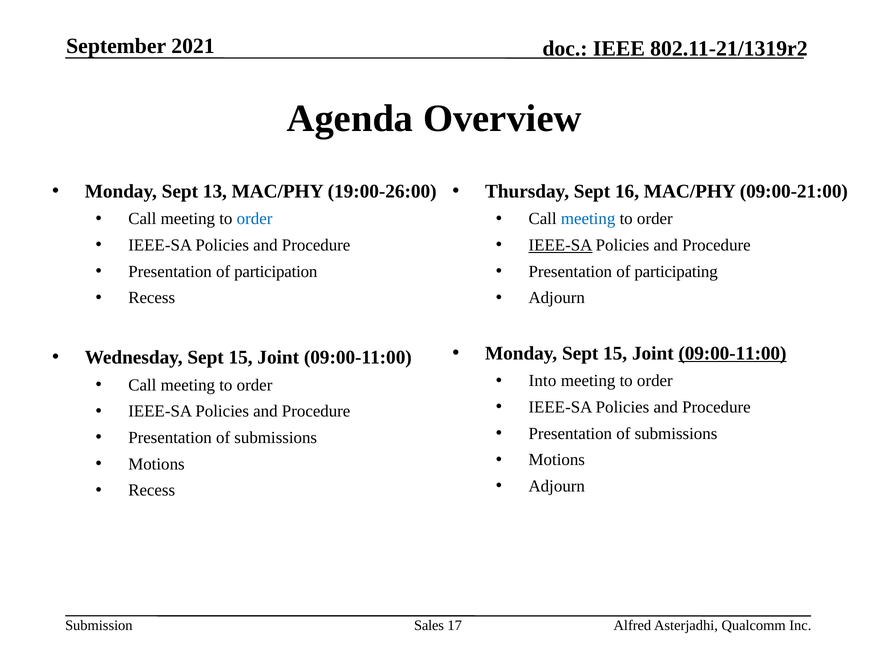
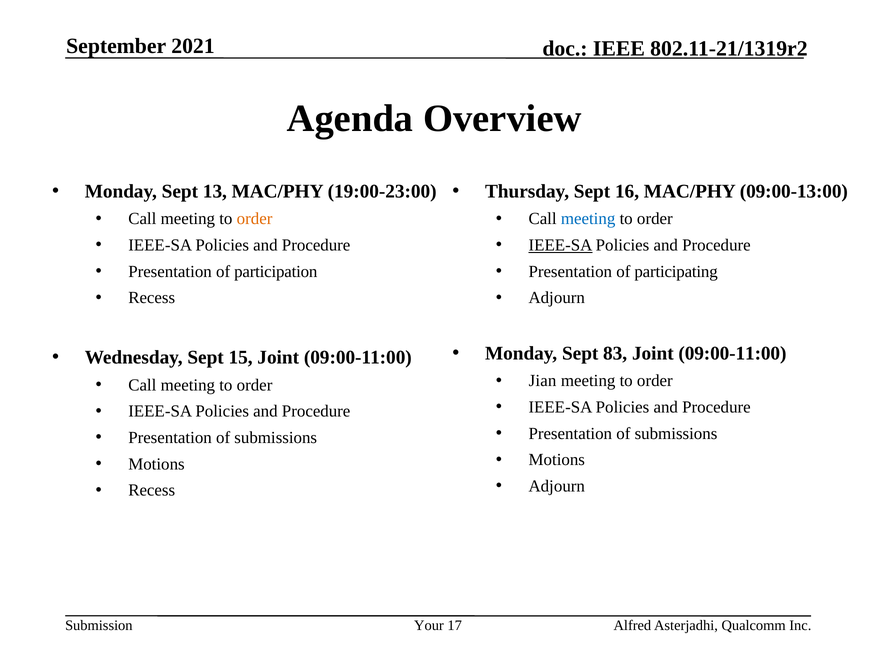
19:00-26:00: 19:00-26:00 -> 19:00-23:00 (382, 191)
09:00-21:00: 09:00-21:00 -> 09:00-13:00 (794, 191)
order colour: blue -> orange (255, 219)
Monday Sept 15: 15 -> 83 (615, 353)
09:00-11:00 underline: present -> none (732, 353)
Into: Into -> Jian (543, 381)
Sales: Sales -> Your (429, 625)
